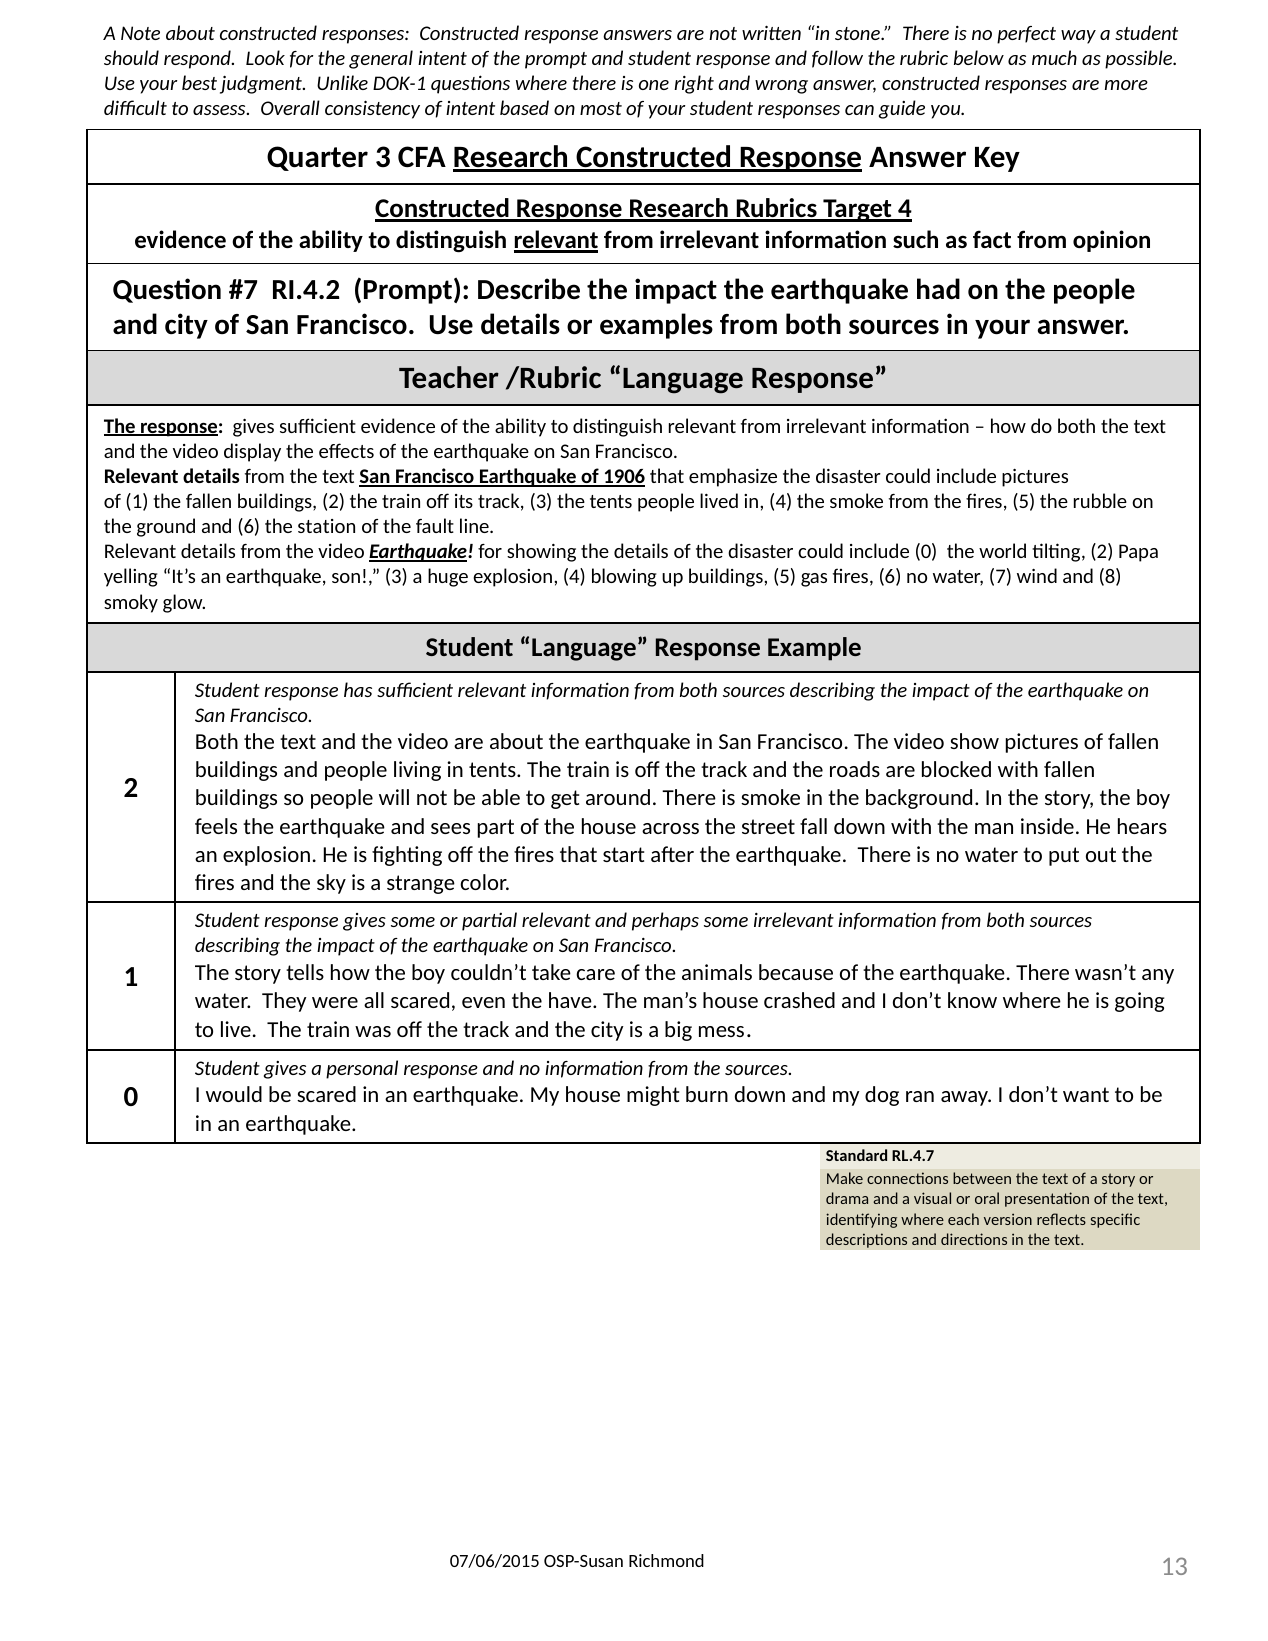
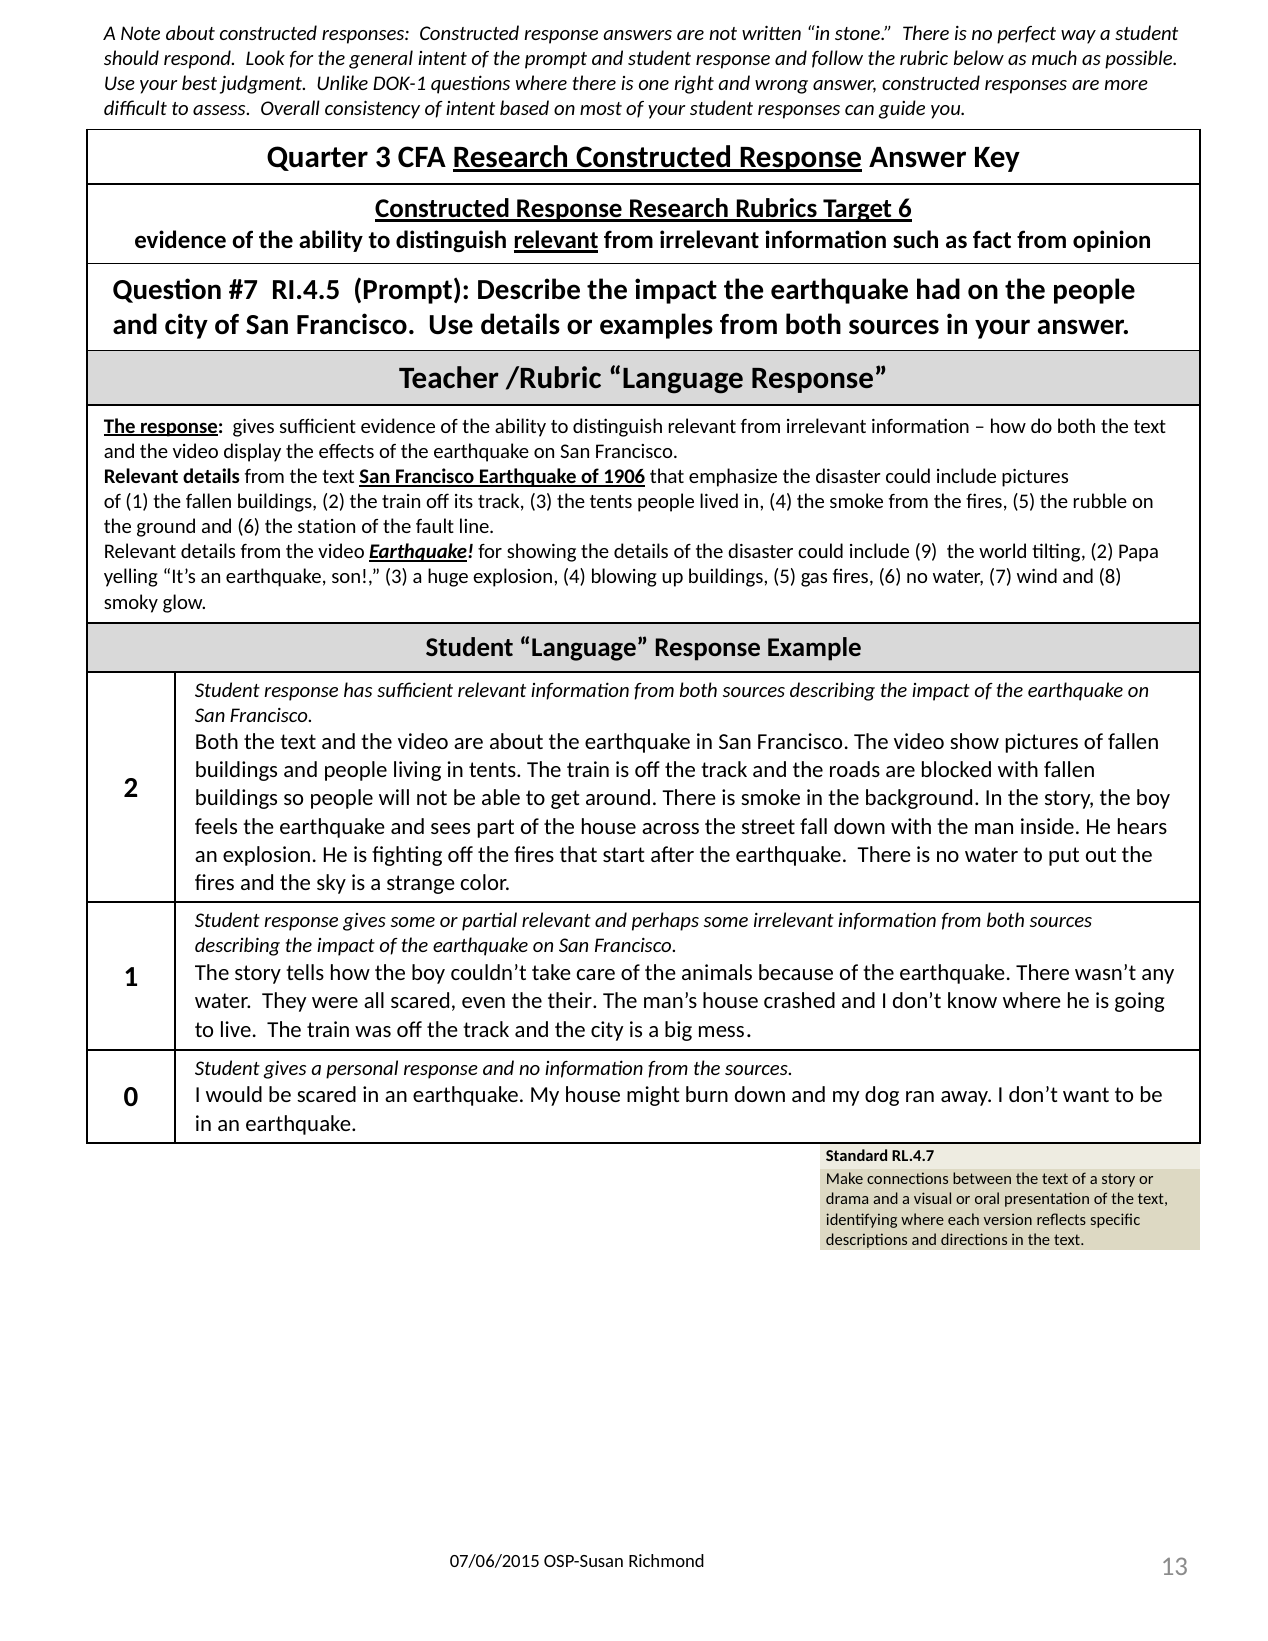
Target 4: 4 -> 6 (905, 209)
RI.4.2: RI.4.2 -> RI.4.5 (306, 290)
include 0: 0 -> 9 (926, 552)
have: have -> their (573, 1001)
